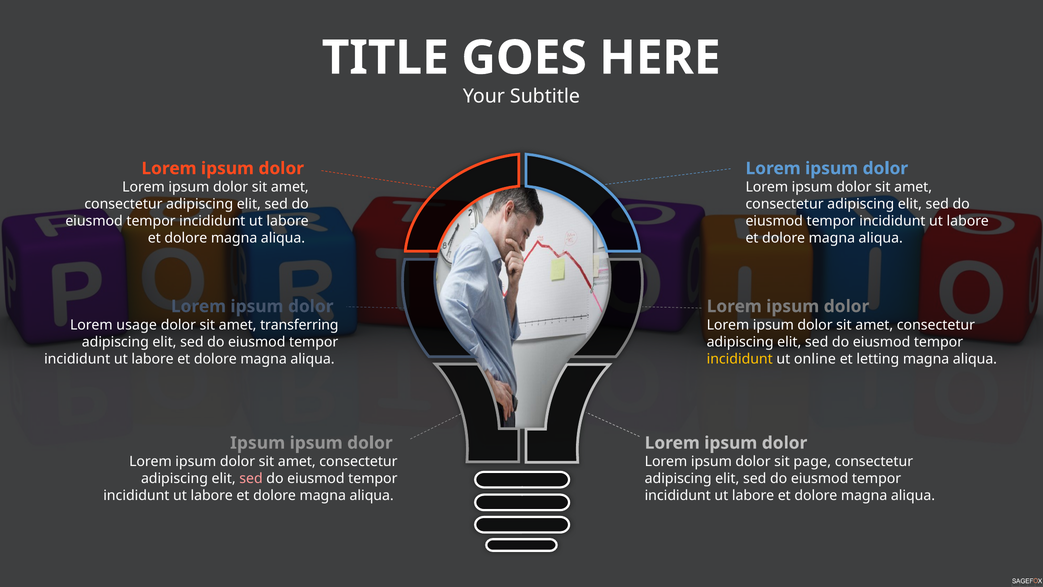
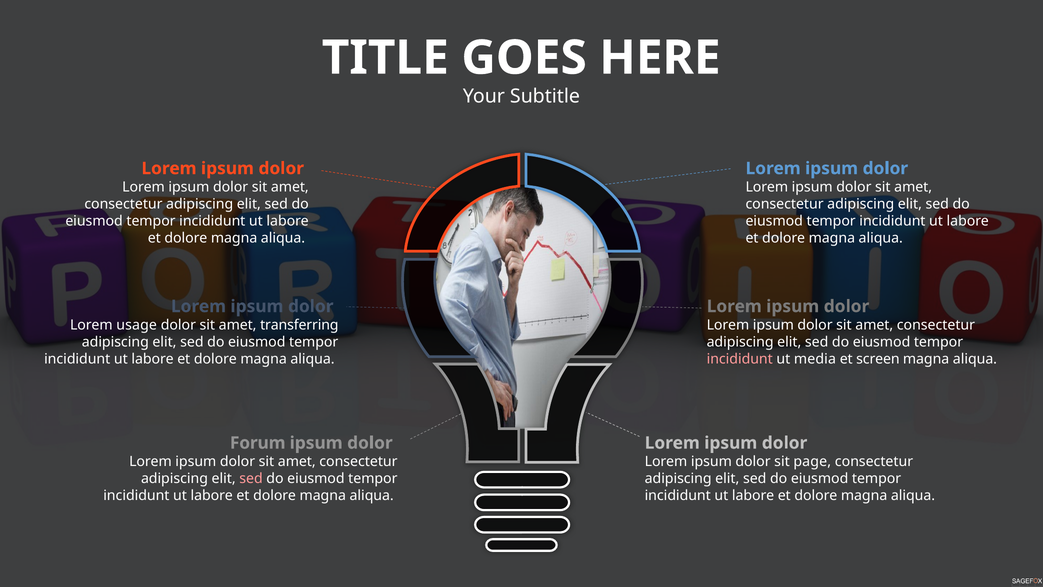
incididunt colour: yellow -> pink (740, 359)
online: online -> media (815, 359)
letting: letting -> screen (878, 359)
Ipsum: Ipsum -> Forum (258, 443)
